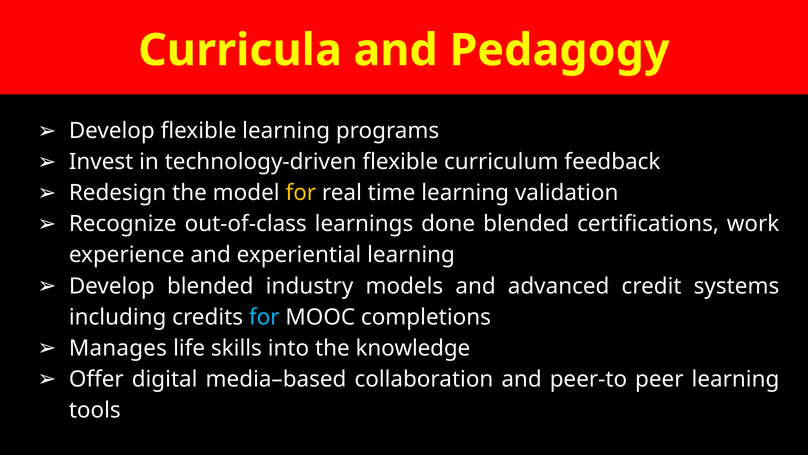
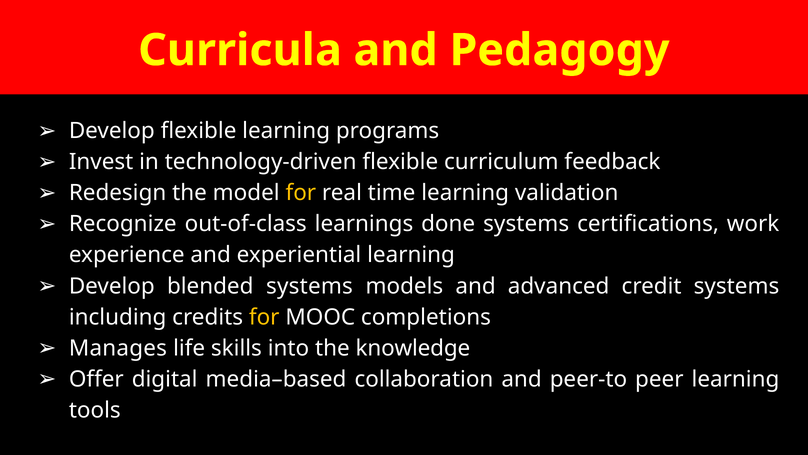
done blended: blended -> systems (526, 224)
blended industry: industry -> systems (309, 286)
for colour: light blue -> yellow (264, 317)
